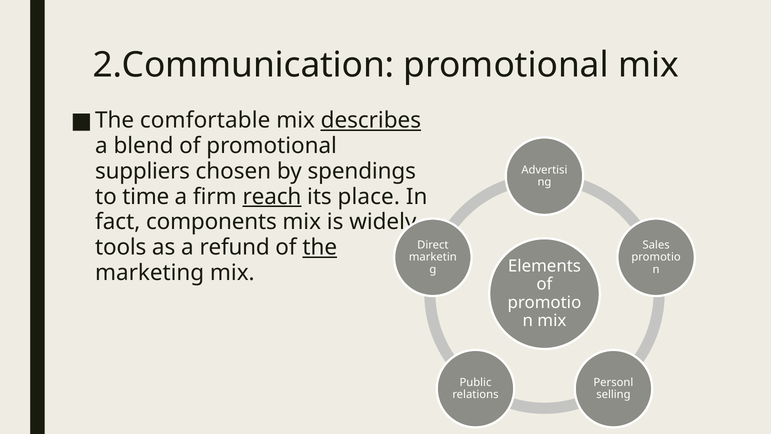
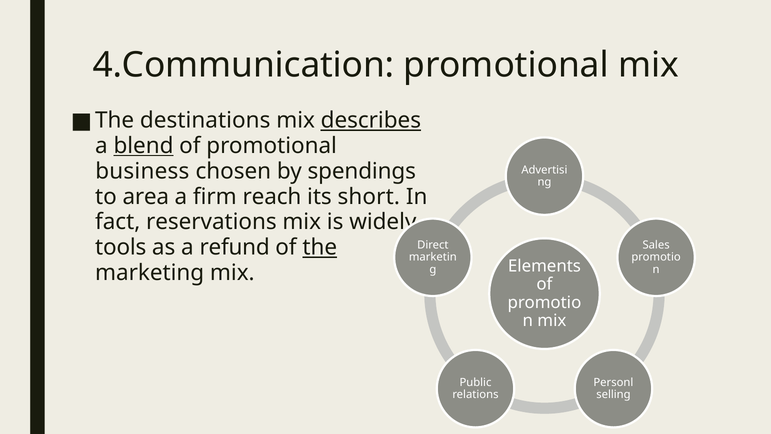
2.Communication: 2.Communication -> 4.Communication (243, 65)
comfortable: comfortable -> destinations (205, 120)
blend underline: none -> present (144, 146)
suppliers: suppliers -> business (142, 171)
time: time -> area (146, 196)
reach underline: present -> none (272, 196)
place: place -> short (369, 196)
components: components -> reservations (211, 222)
